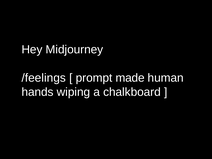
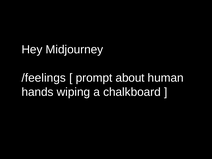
made: made -> about (130, 78)
